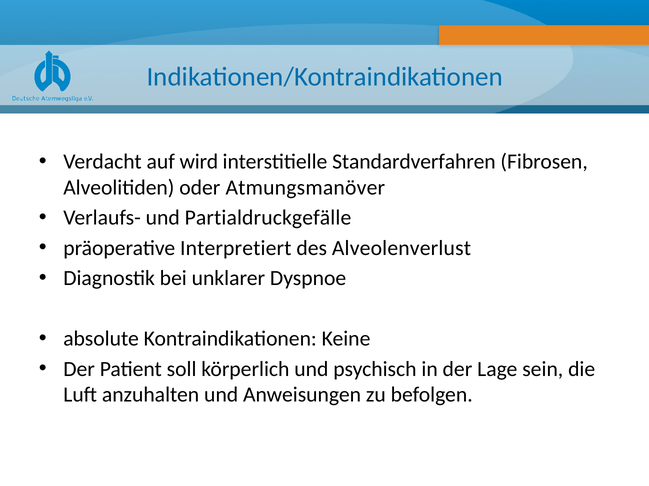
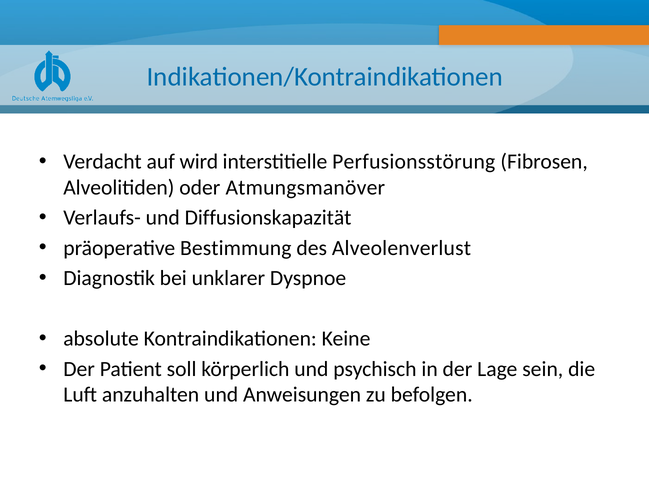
Standardverfahren: Standardverfahren -> Perfusionsstörung (414, 162)
Partialdruckgefälle: Partialdruckgefälle -> Diffusionskapazität (268, 218)
Interpretiert: Interpretiert -> Bestimmung (236, 248)
